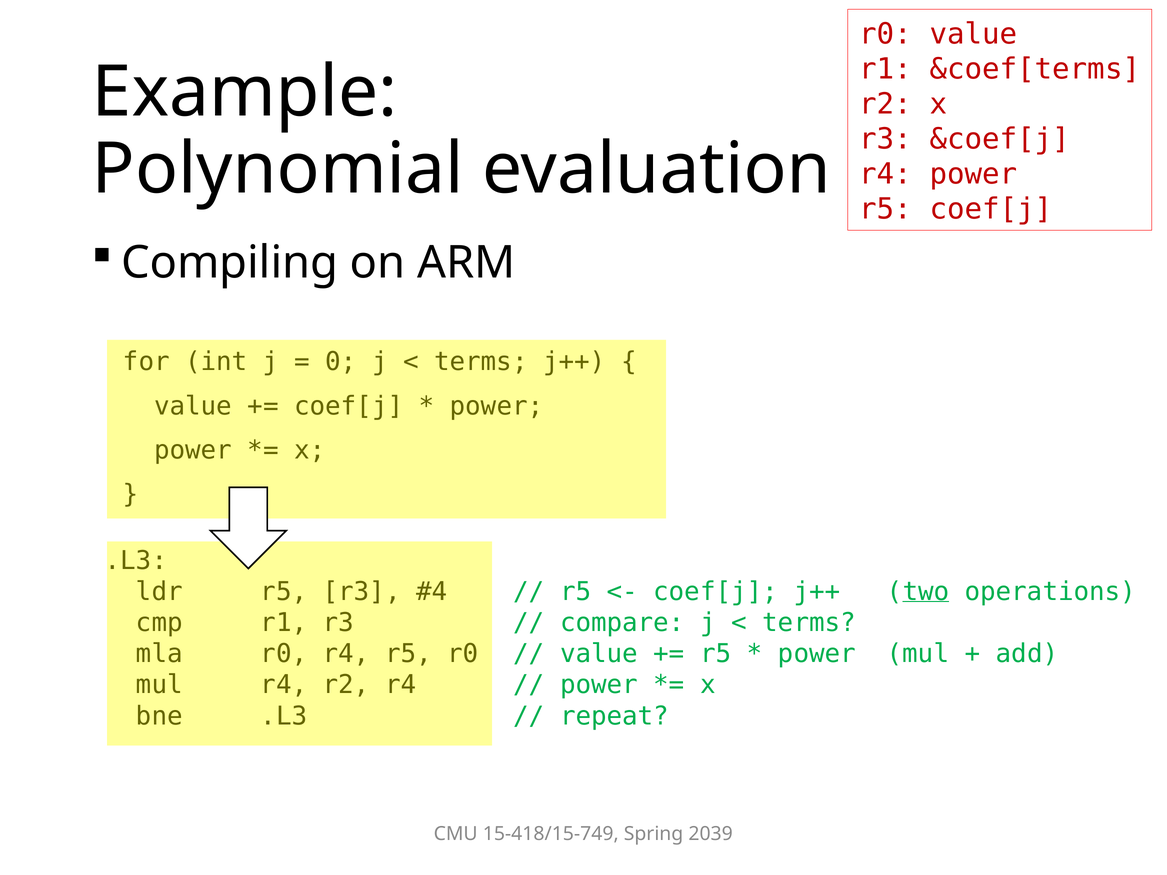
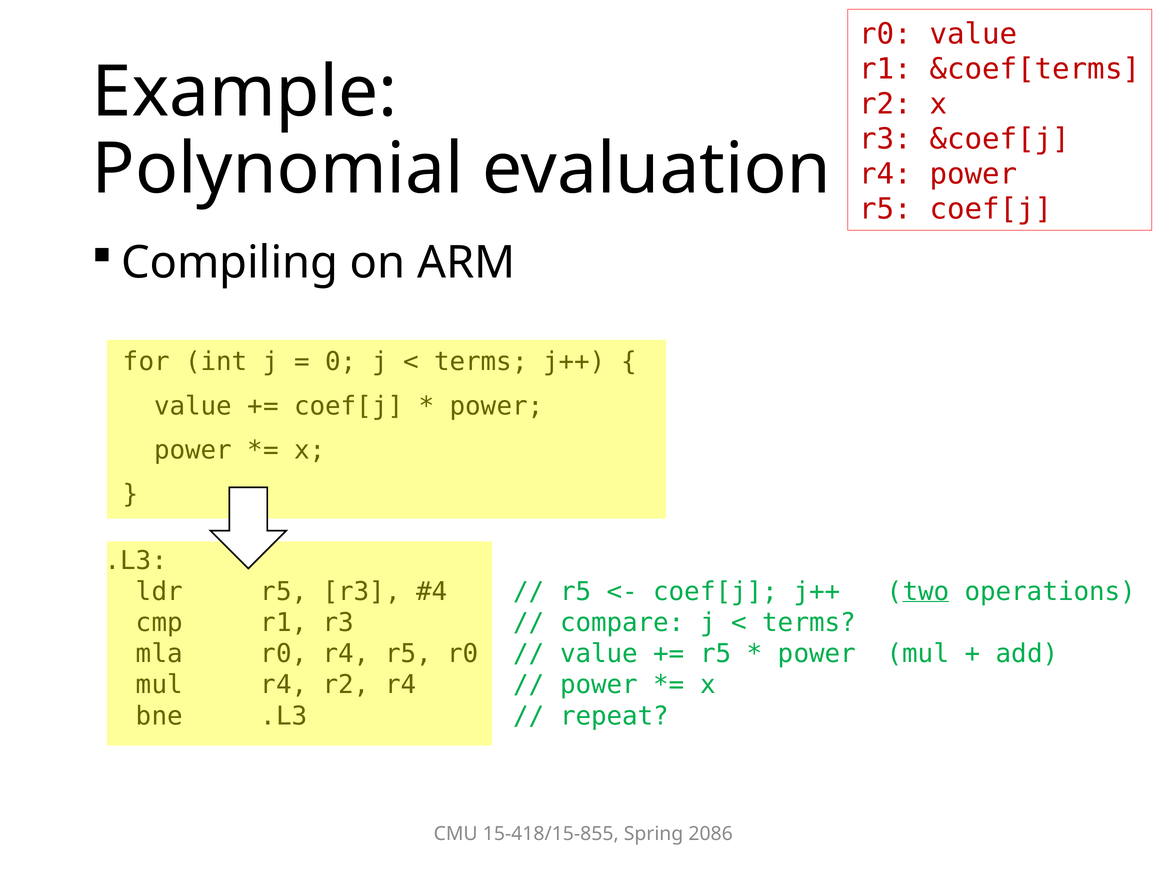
15-418/15-749: 15-418/15-749 -> 15-418/15-855 (551, 834)
2039: 2039 -> 2086 (711, 834)
